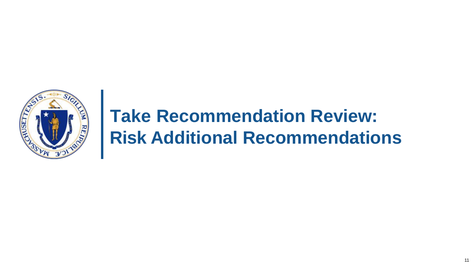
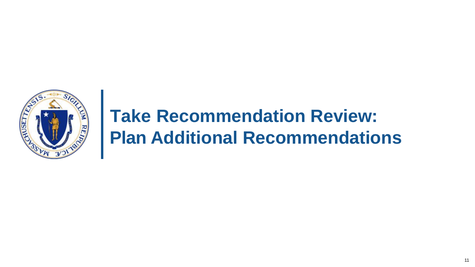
Risk: Risk -> Plan (128, 138)
